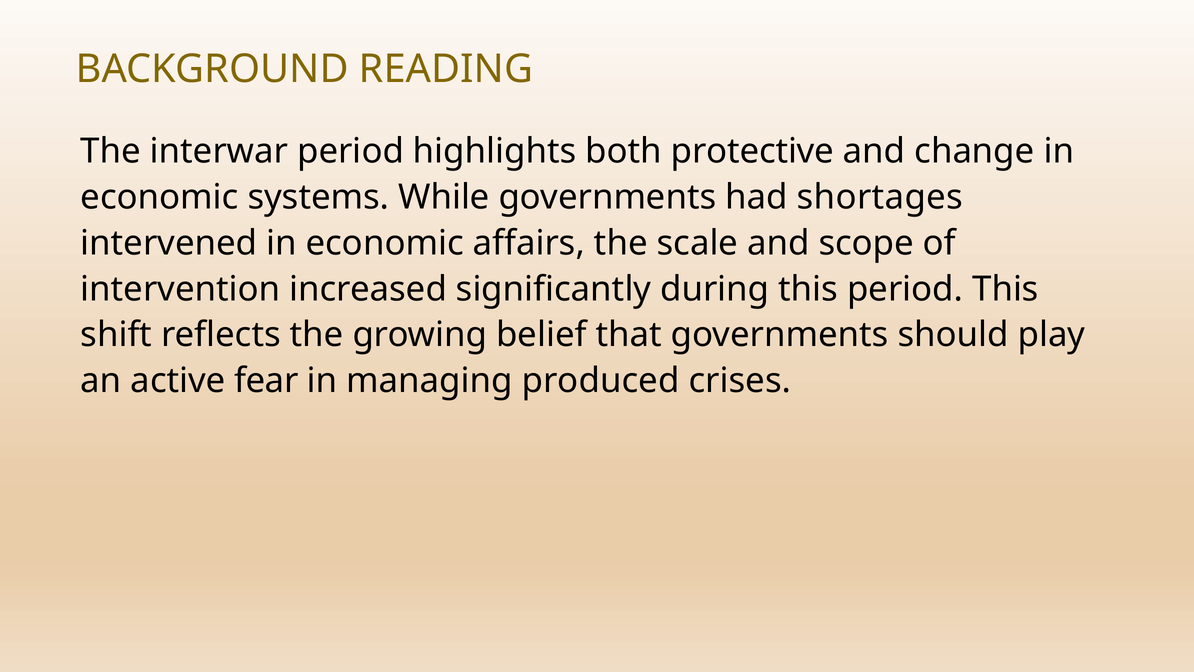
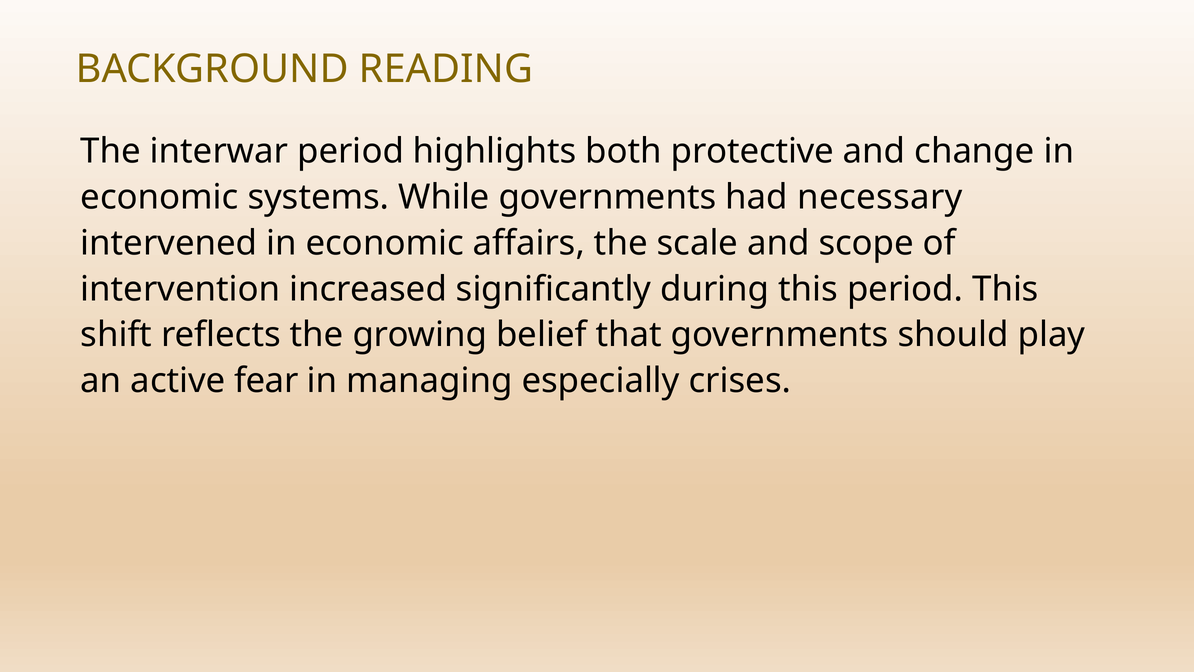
shortages: shortages -> necessary (880, 197)
produced: produced -> especially (601, 381)
